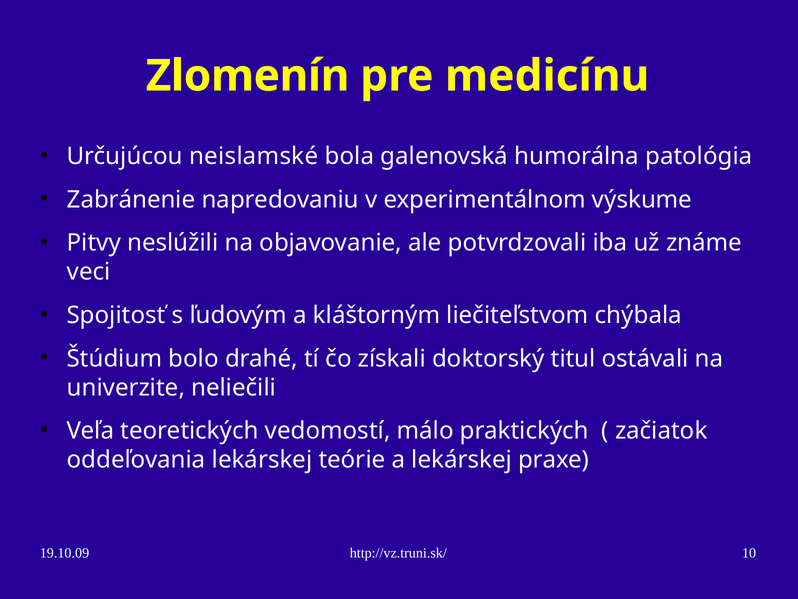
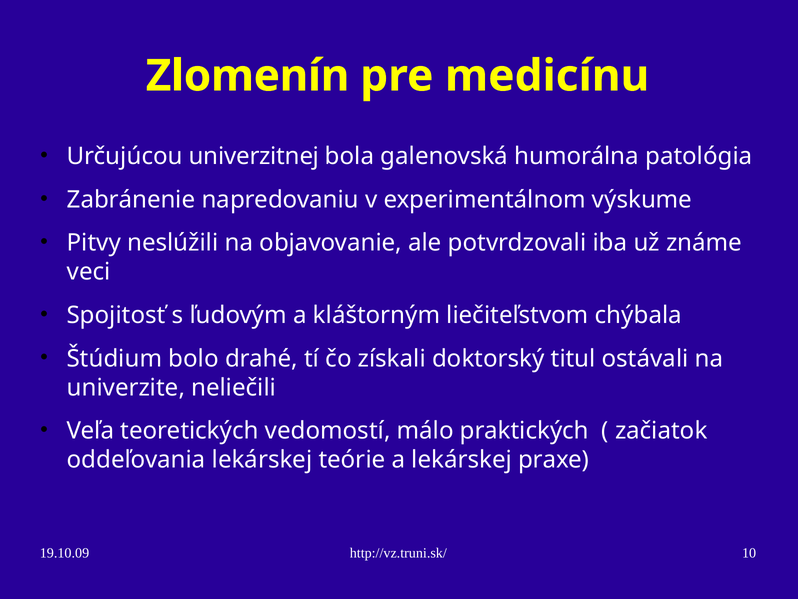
neislamské: neislamské -> univerzitnej (254, 156)
